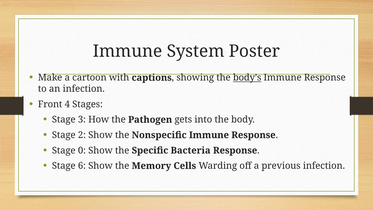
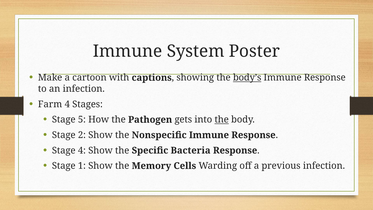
Front: Front -> Farm (50, 104)
3: 3 -> 5 (82, 120)
the underline: none -> present (222, 120)
Stage 0: 0 -> 4 (82, 150)
6: 6 -> 1 (82, 166)
